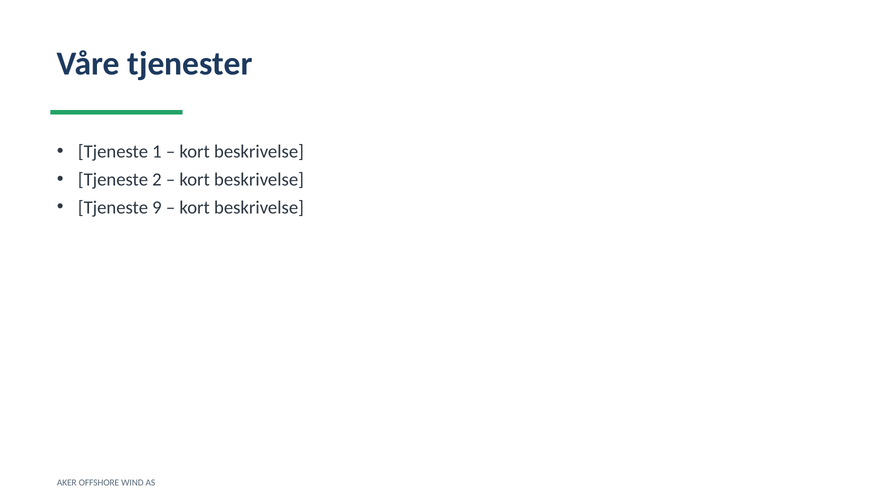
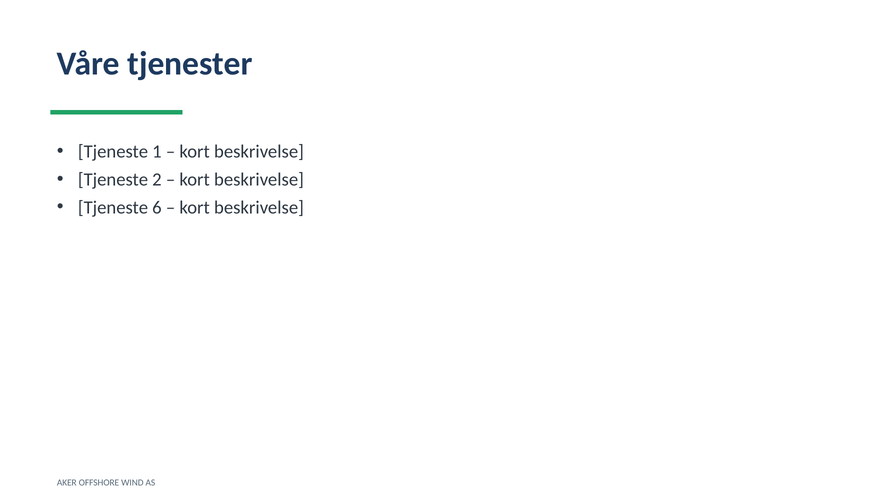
9: 9 -> 6 (157, 208)
